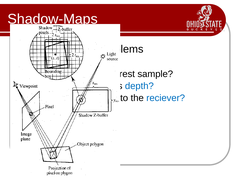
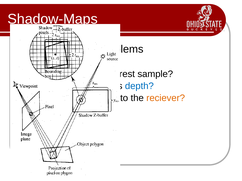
reciever colour: blue -> orange (166, 98)
